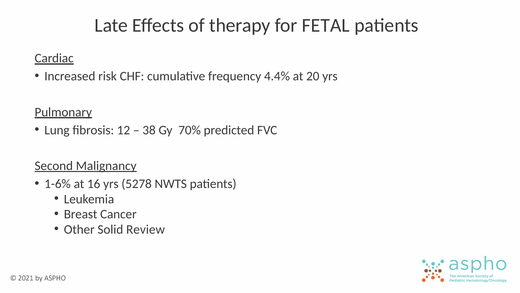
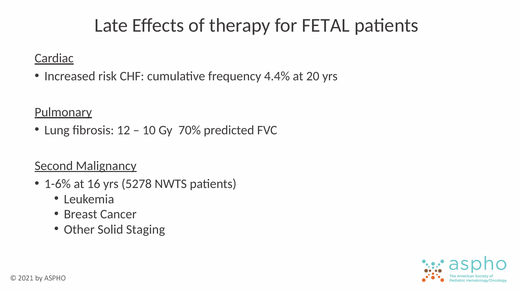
38: 38 -> 10 (149, 130)
Review: Review -> Staging (146, 229)
